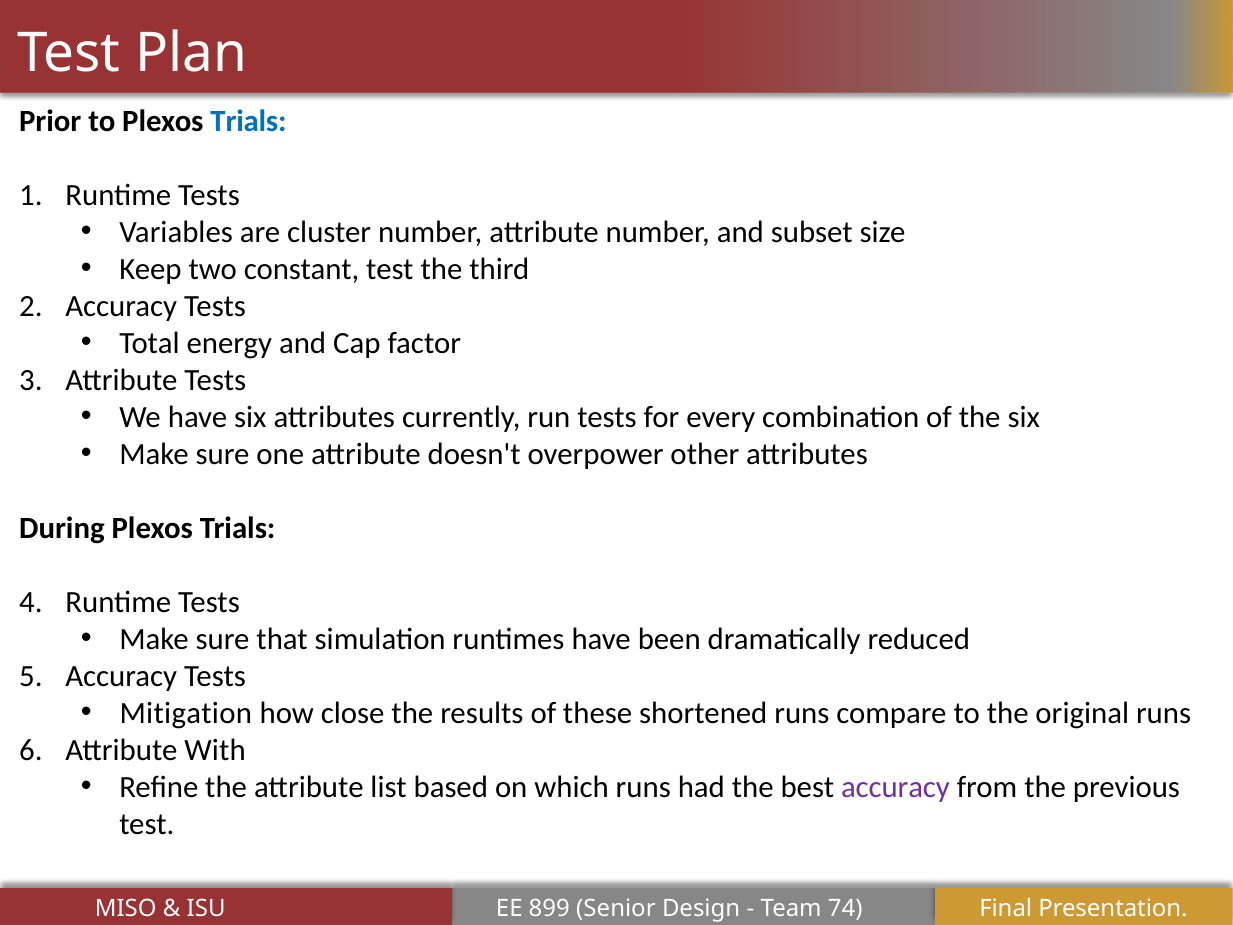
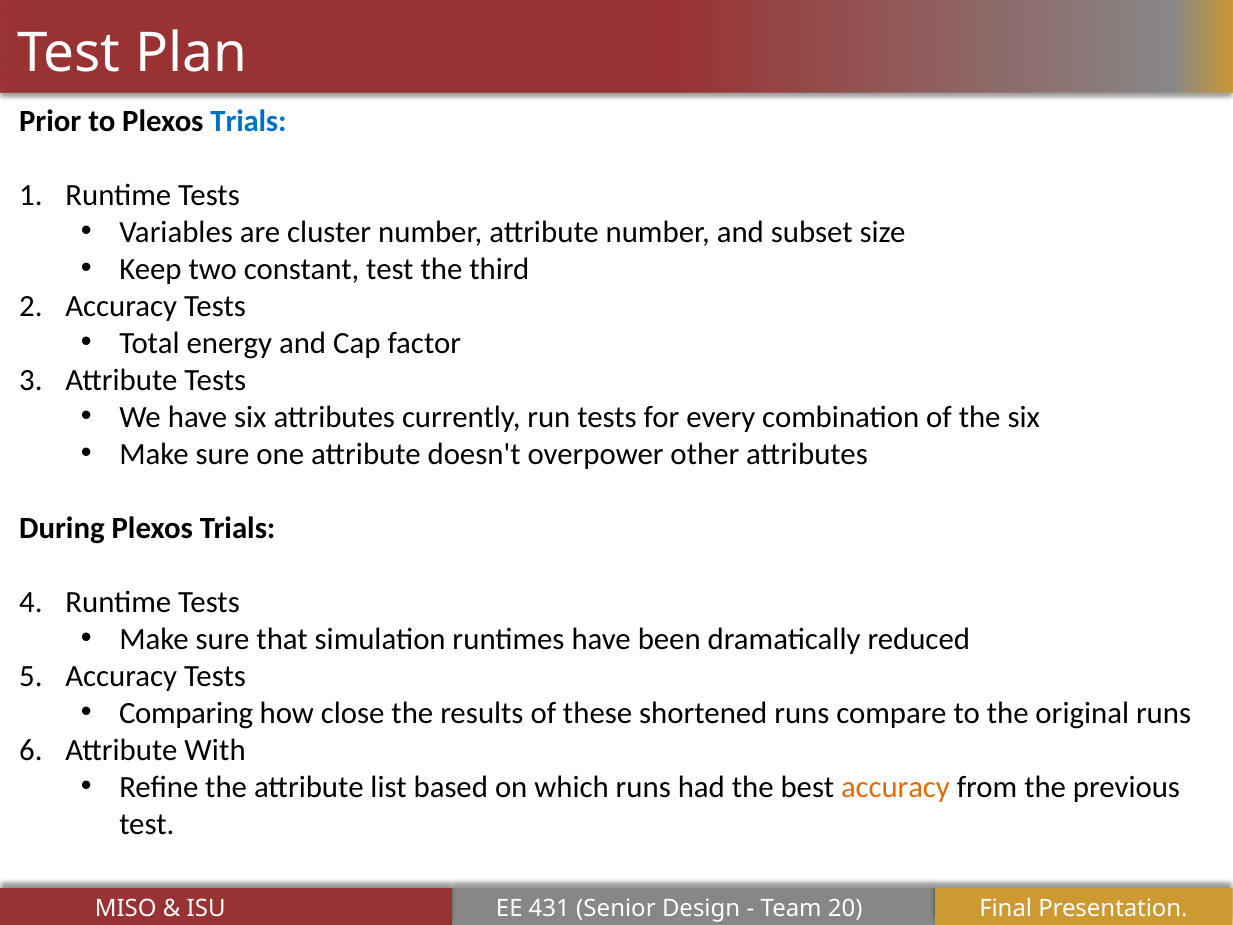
Mitigation: Mitigation -> Comparing (186, 713)
accuracy colour: purple -> orange (895, 787)
899: 899 -> 431 (549, 909)
74: 74 -> 20 (845, 909)
